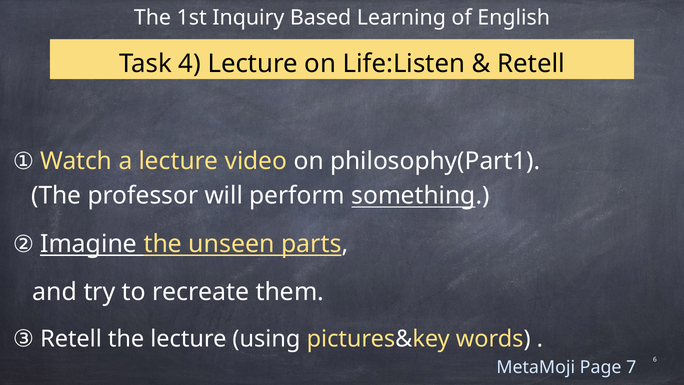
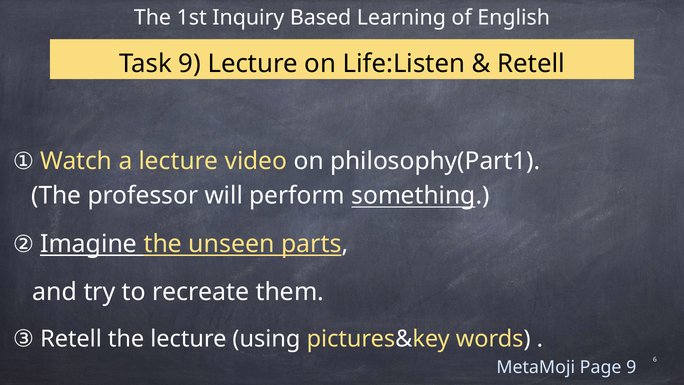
Task 4: 4 -> 9 (190, 64)
Page 7: 7 -> 9 (631, 367)
